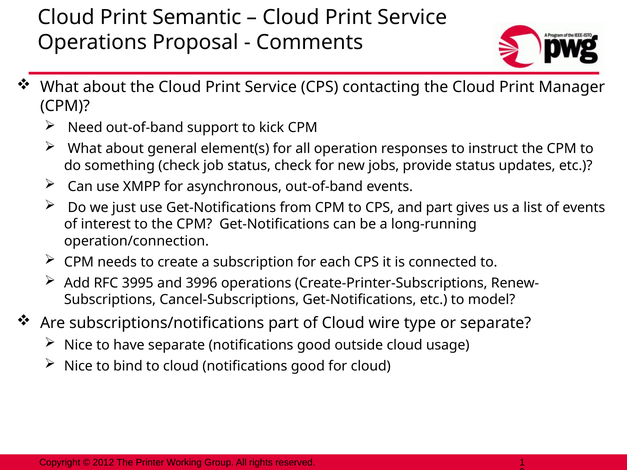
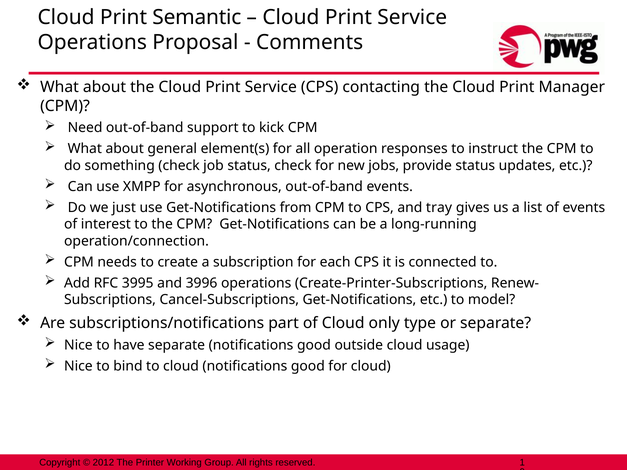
and part: part -> tray (439, 208)
wire: wire -> only (384, 323)
